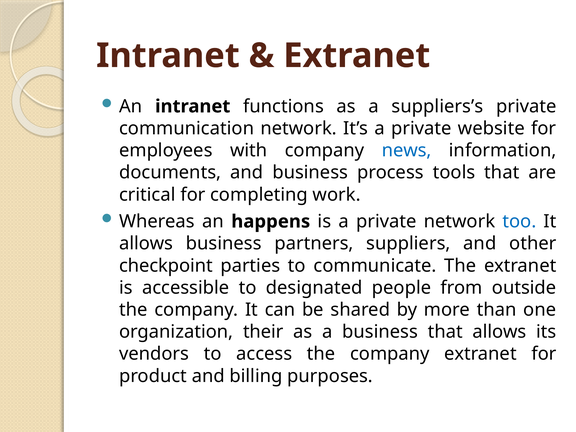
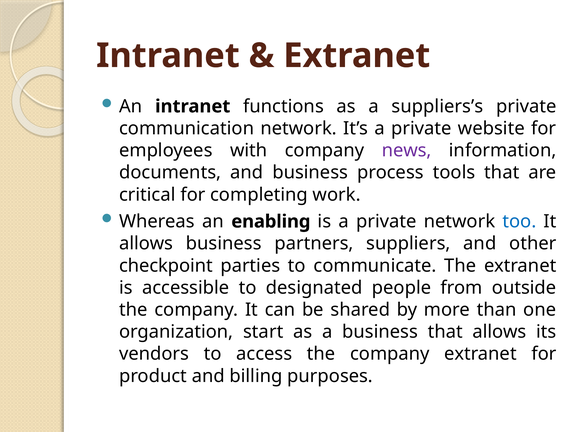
news colour: blue -> purple (407, 150)
happens: happens -> enabling (271, 221)
their: their -> start (263, 332)
